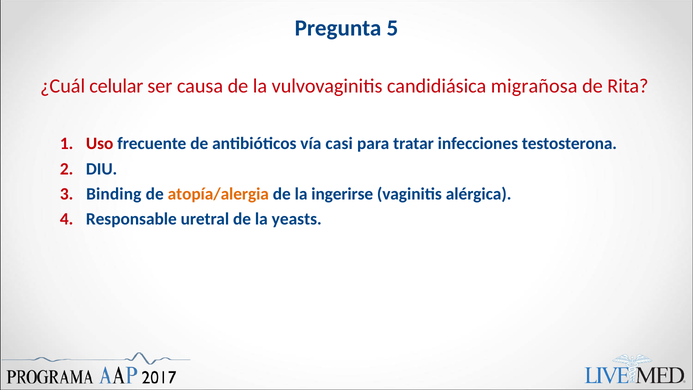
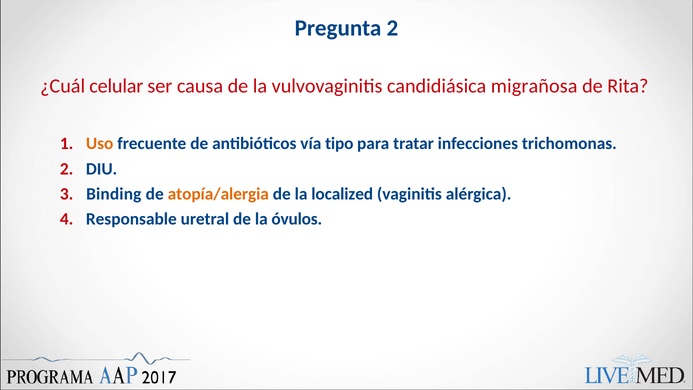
Pregunta 5: 5 -> 2 (392, 28)
Uso colour: red -> orange (100, 144)
casi: casi -> tipo (339, 144)
testosterona: testosterona -> trichomonas (569, 144)
ingerirse: ingerirse -> localized (342, 194)
yeasts: yeasts -> óvulos (297, 219)
